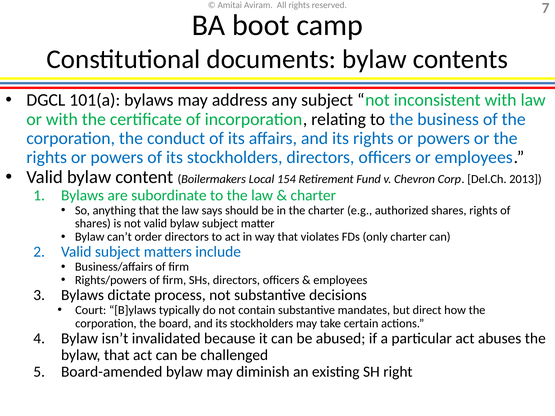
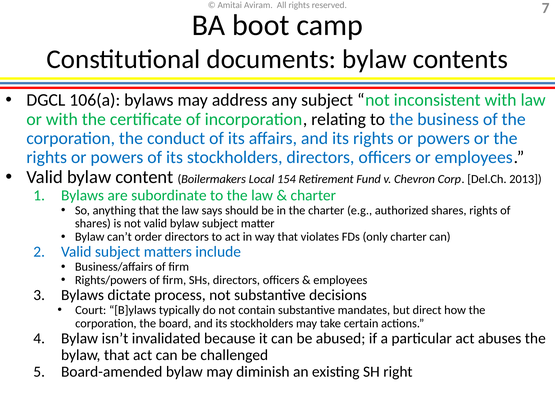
101(a: 101(a -> 106(a (95, 100)
